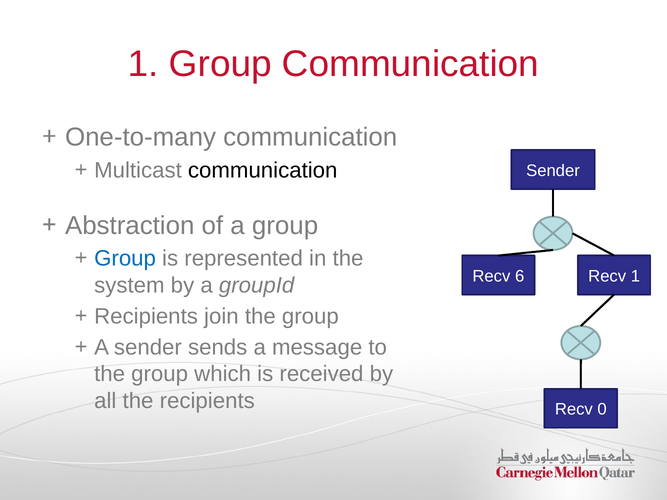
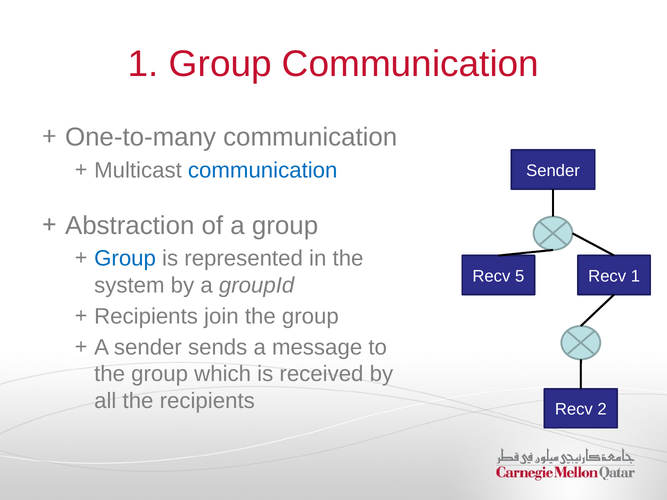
communication colour: black -> blue (263, 171)
6: 6 -> 5 (520, 276)
0: 0 -> 2 (602, 410)
